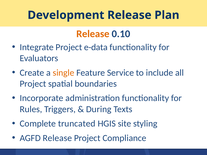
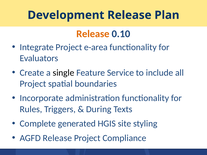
e-data: e-data -> e-area (96, 47)
single colour: orange -> black (64, 73)
truncated: truncated -> generated (77, 124)
